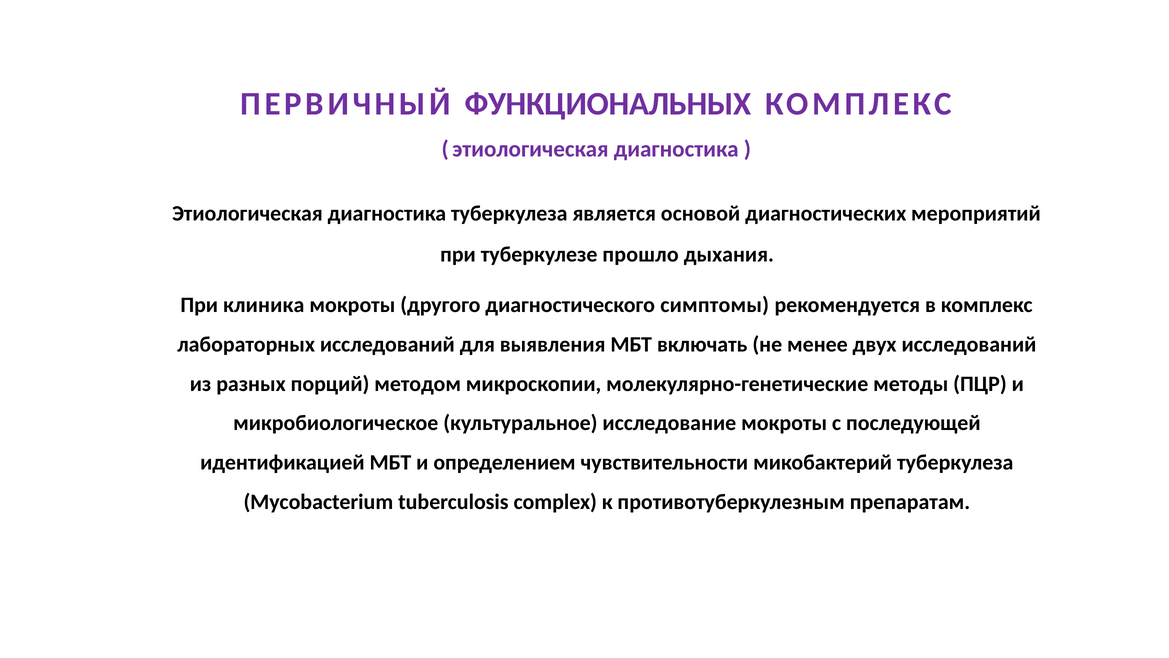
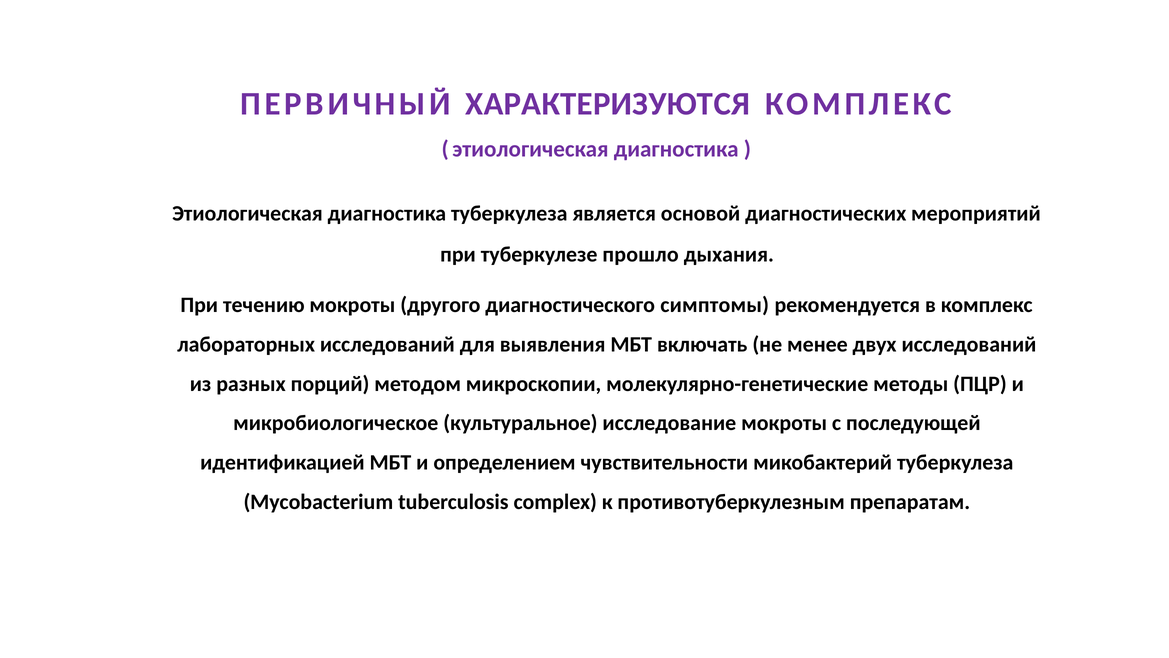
ФУНКЦИОНАЛЬНЫХ: ФУНКЦИОНАЛЬНЫХ -> ХАРАКТЕРИЗУЮТСЯ (608, 104)
клиника: клиника -> течению (264, 305)
